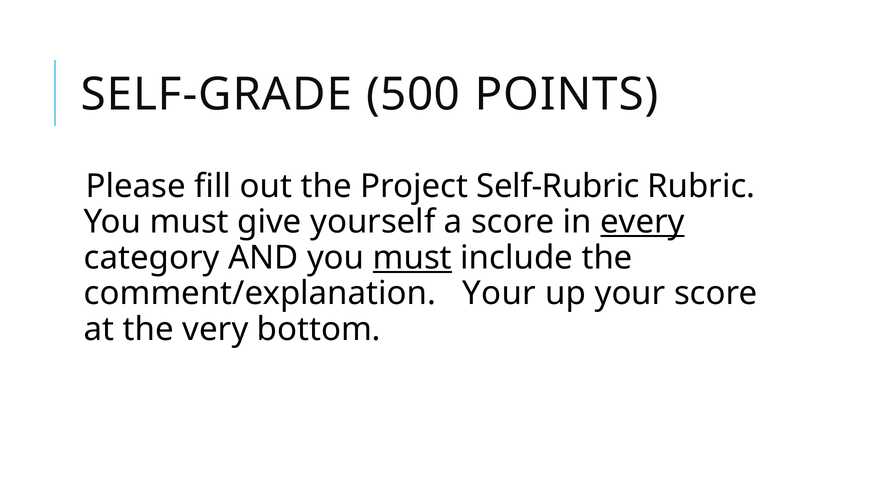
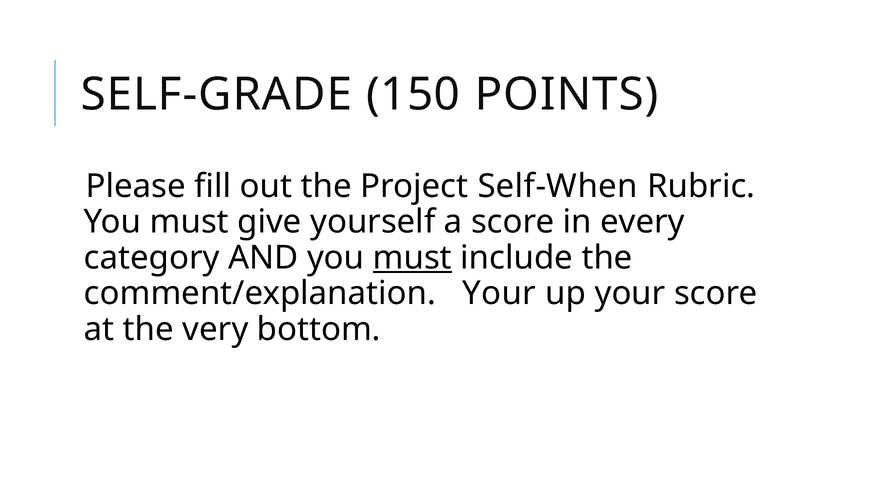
500: 500 -> 150 (413, 95)
Self-Rubric: Self-Rubric -> Self-When (558, 186)
every underline: present -> none (642, 222)
